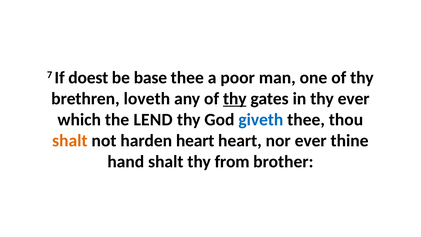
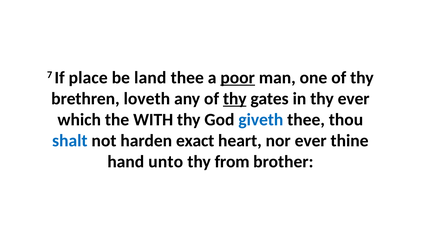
doest: doest -> place (88, 78)
base: base -> land (150, 78)
poor underline: none -> present (238, 78)
LEND: LEND -> WITH (153, 120)
shalt colour: orange -> blue (70, 141)
harden heart: heart -> exact (195, 141)
hand shalt: shalt -> unto (166, 162)
